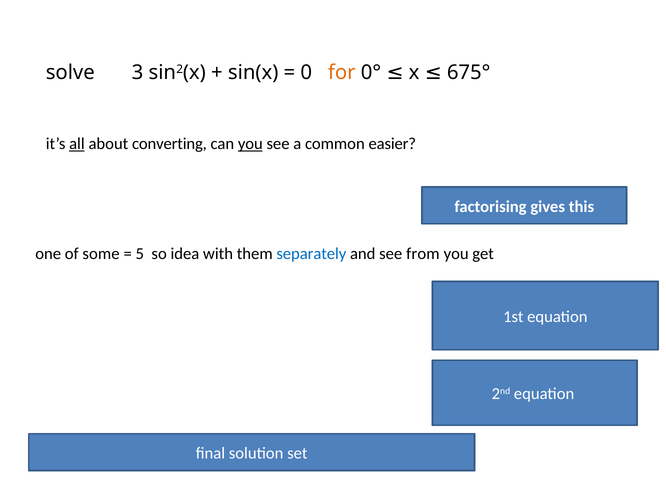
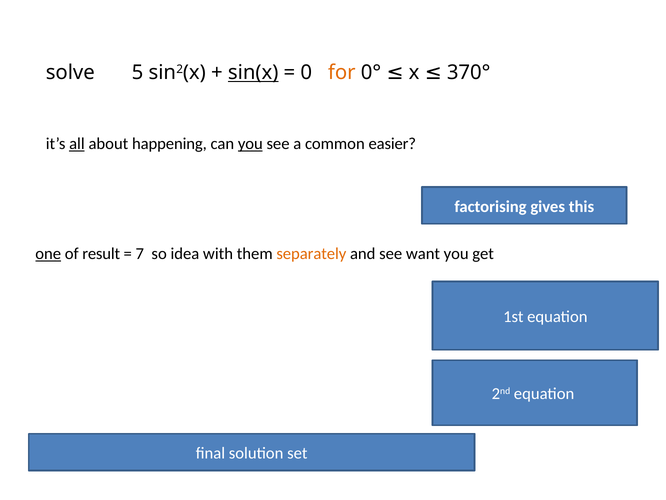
solve 3: 3 -> 5 (137, 73)
sin(x underline: none -> present (253, 73)
675°: 675° -> 370° (469, 73)
converting: converting -> happening (169, 144)
one underline: none -> present (48, 254)
some: some -> result (101, 254)
5: 5 -> 7 (140, 254)
separately colour: blue -> orange (311, 254)
from: from -> want (423, 254)
